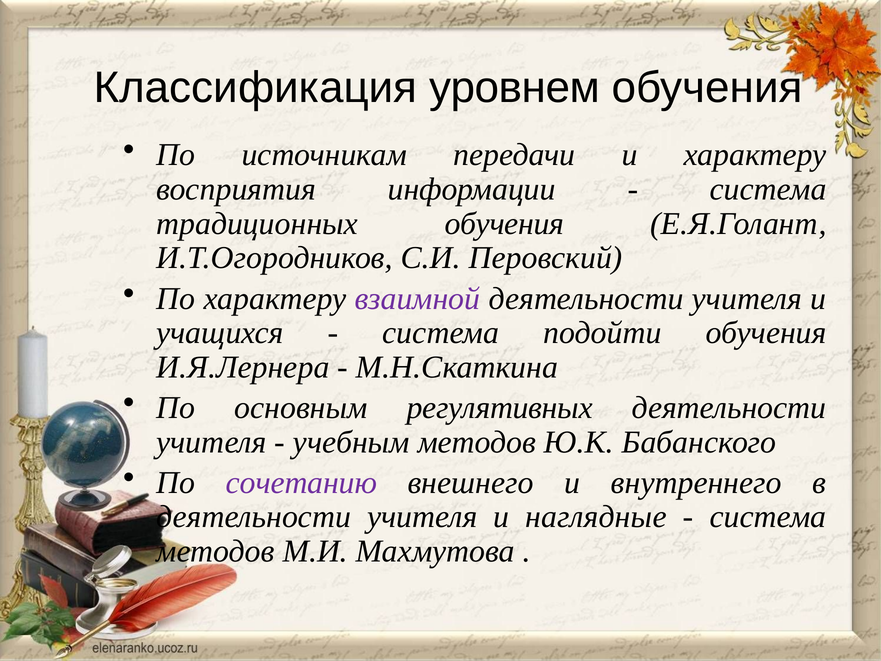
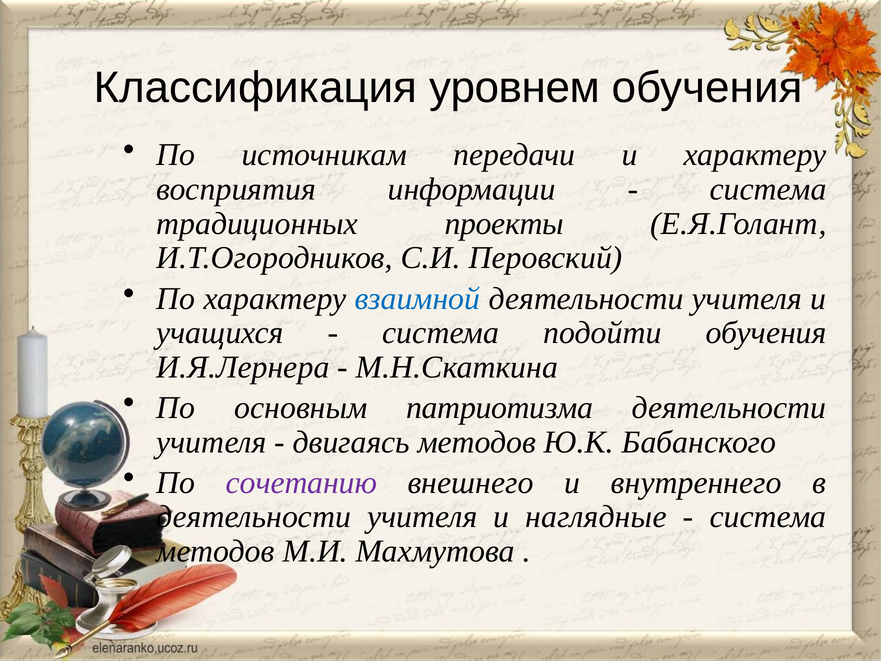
традиционных обучения: обучения -> проекты (504, 224)
взаимной colour: purple -> blue (417, 298)
регулятивных: регулятивных -> патриотизма (500, 408)
учебным: учебным -> двигаясь (351, 442)
